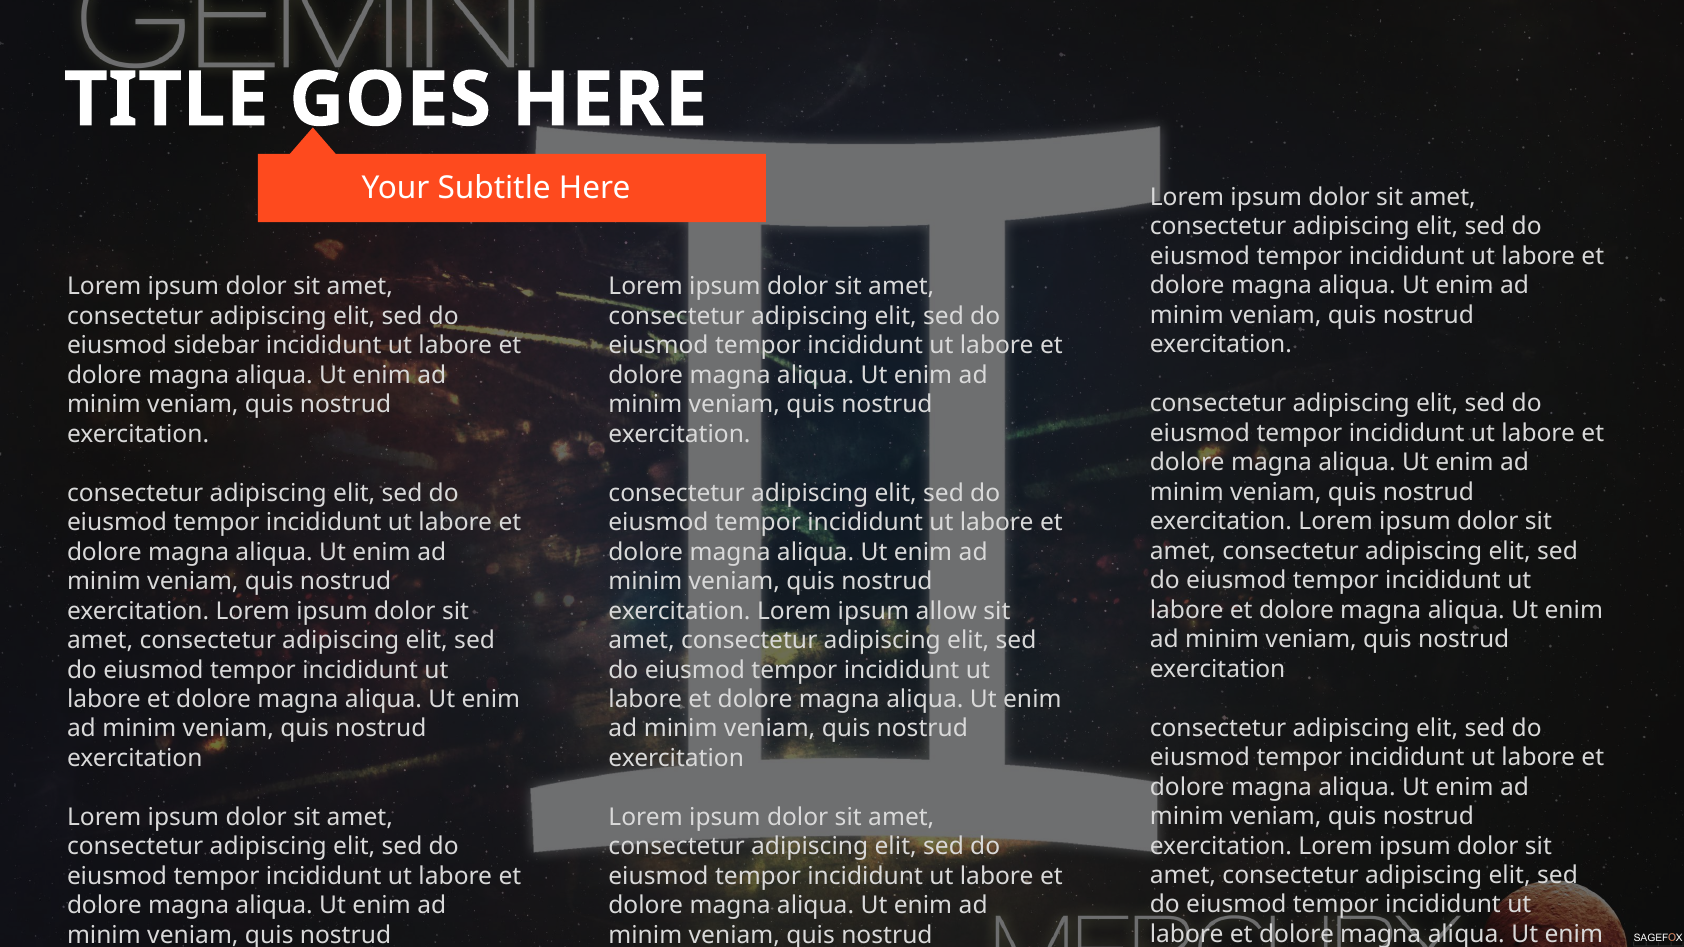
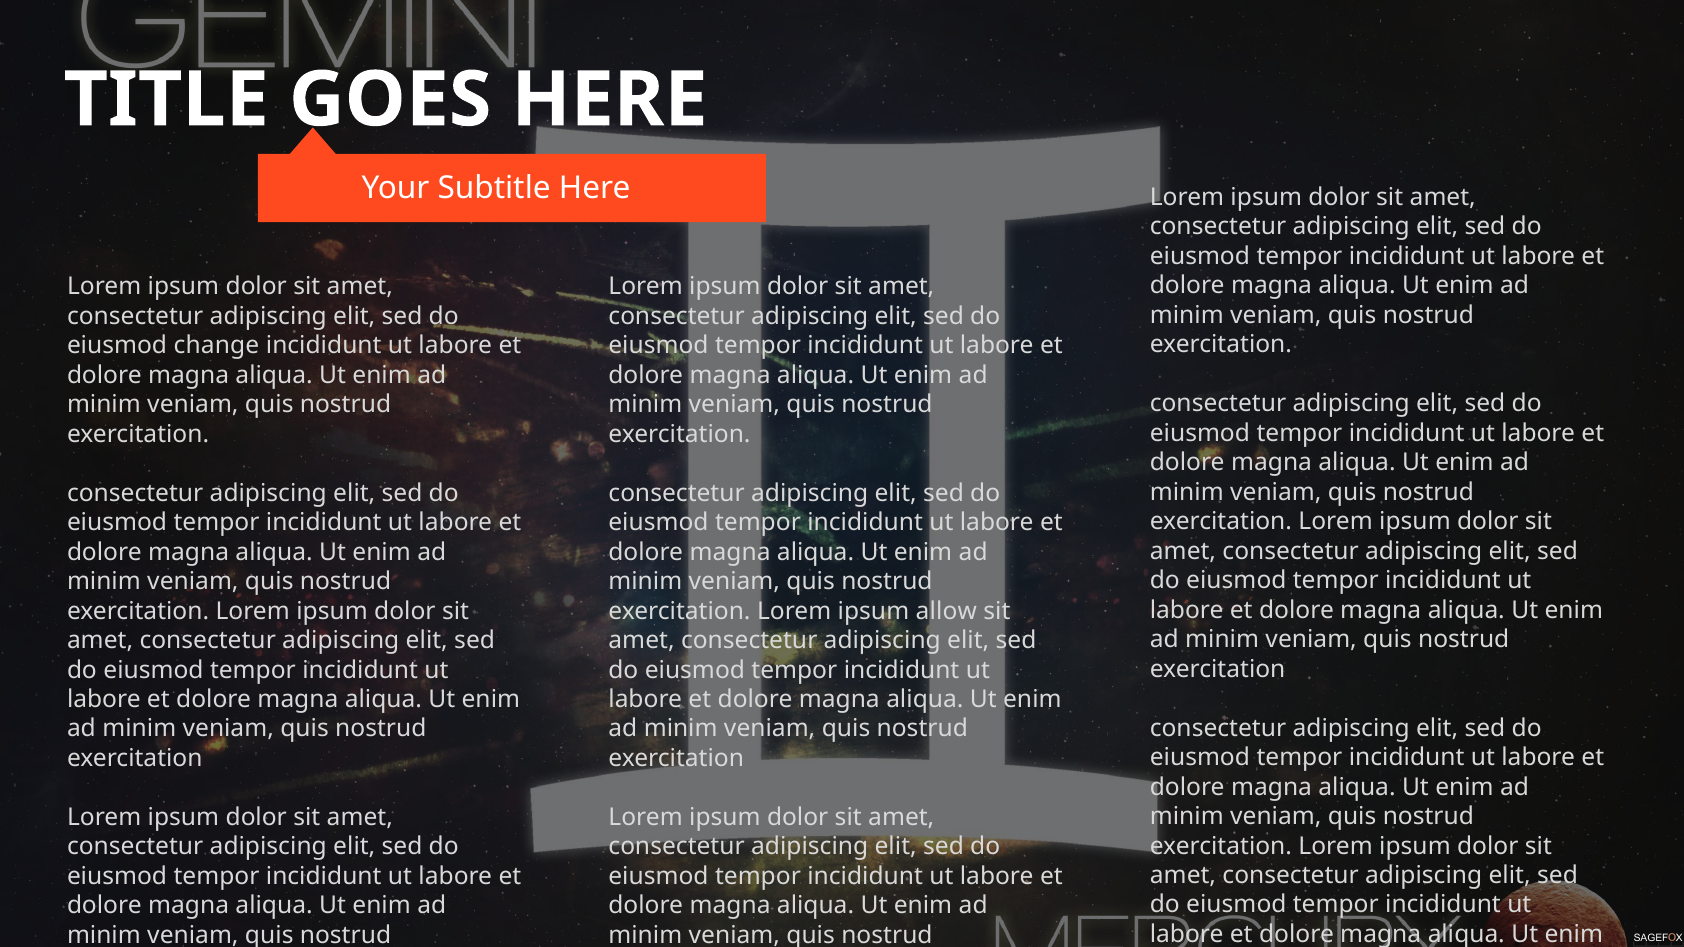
sidebar: sidebar -> change (216, 346)
